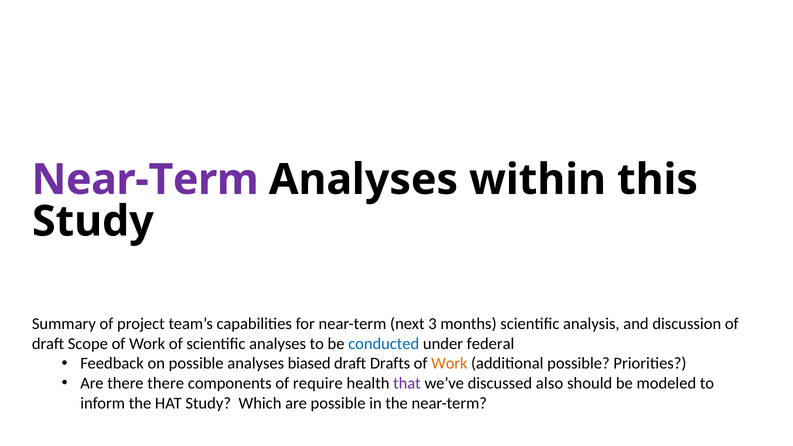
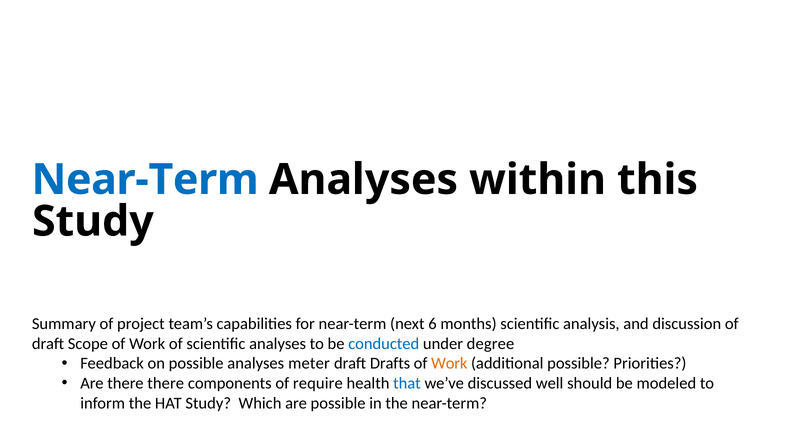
Near-Term colour: purple -> blue (145, 180)
3: 3 -> 6 (432, 324)
federal: federal -> degree (491, 344)
biased: biased -> meter (309, 364)
that colour: purple -> blue (407, 383)
also: also -> well (550, 383)
